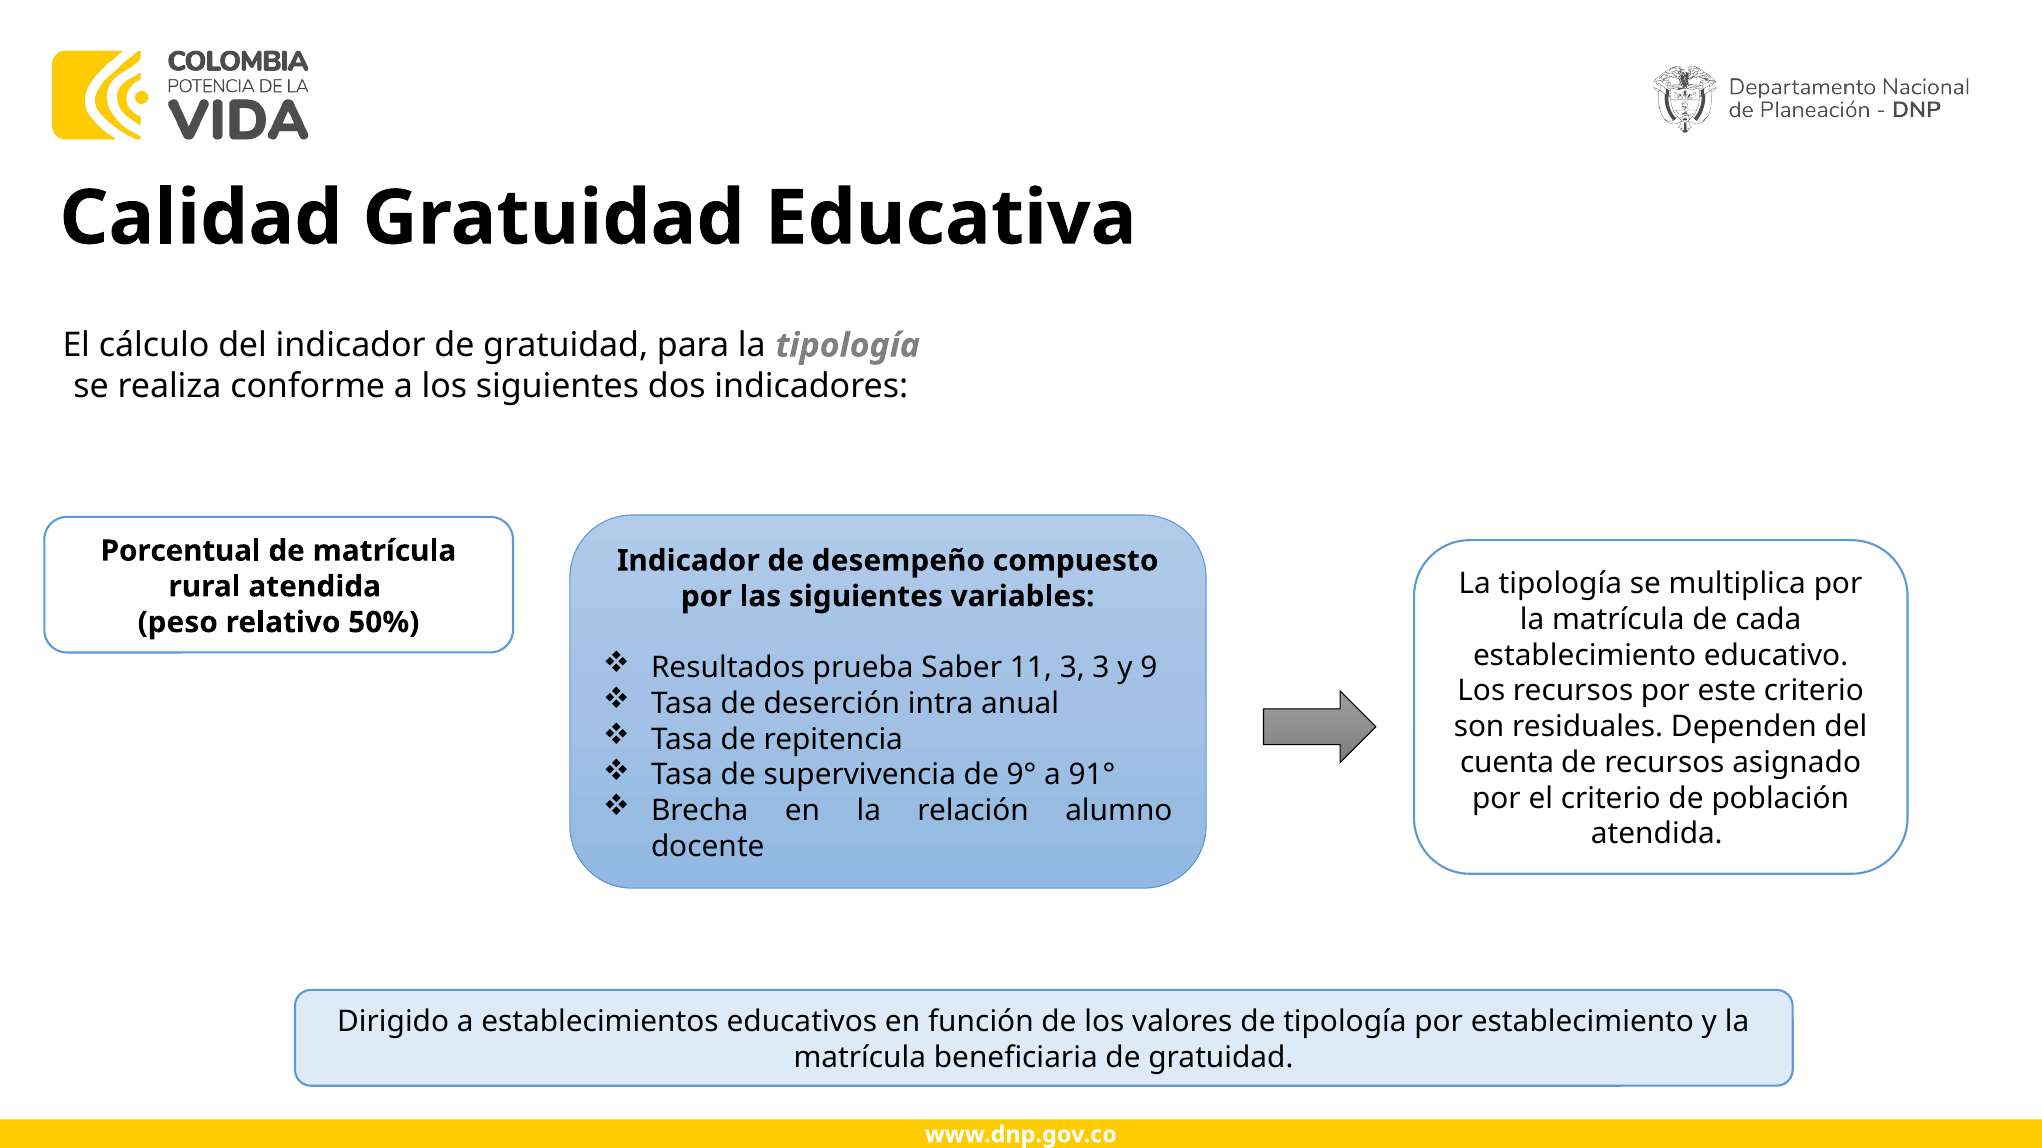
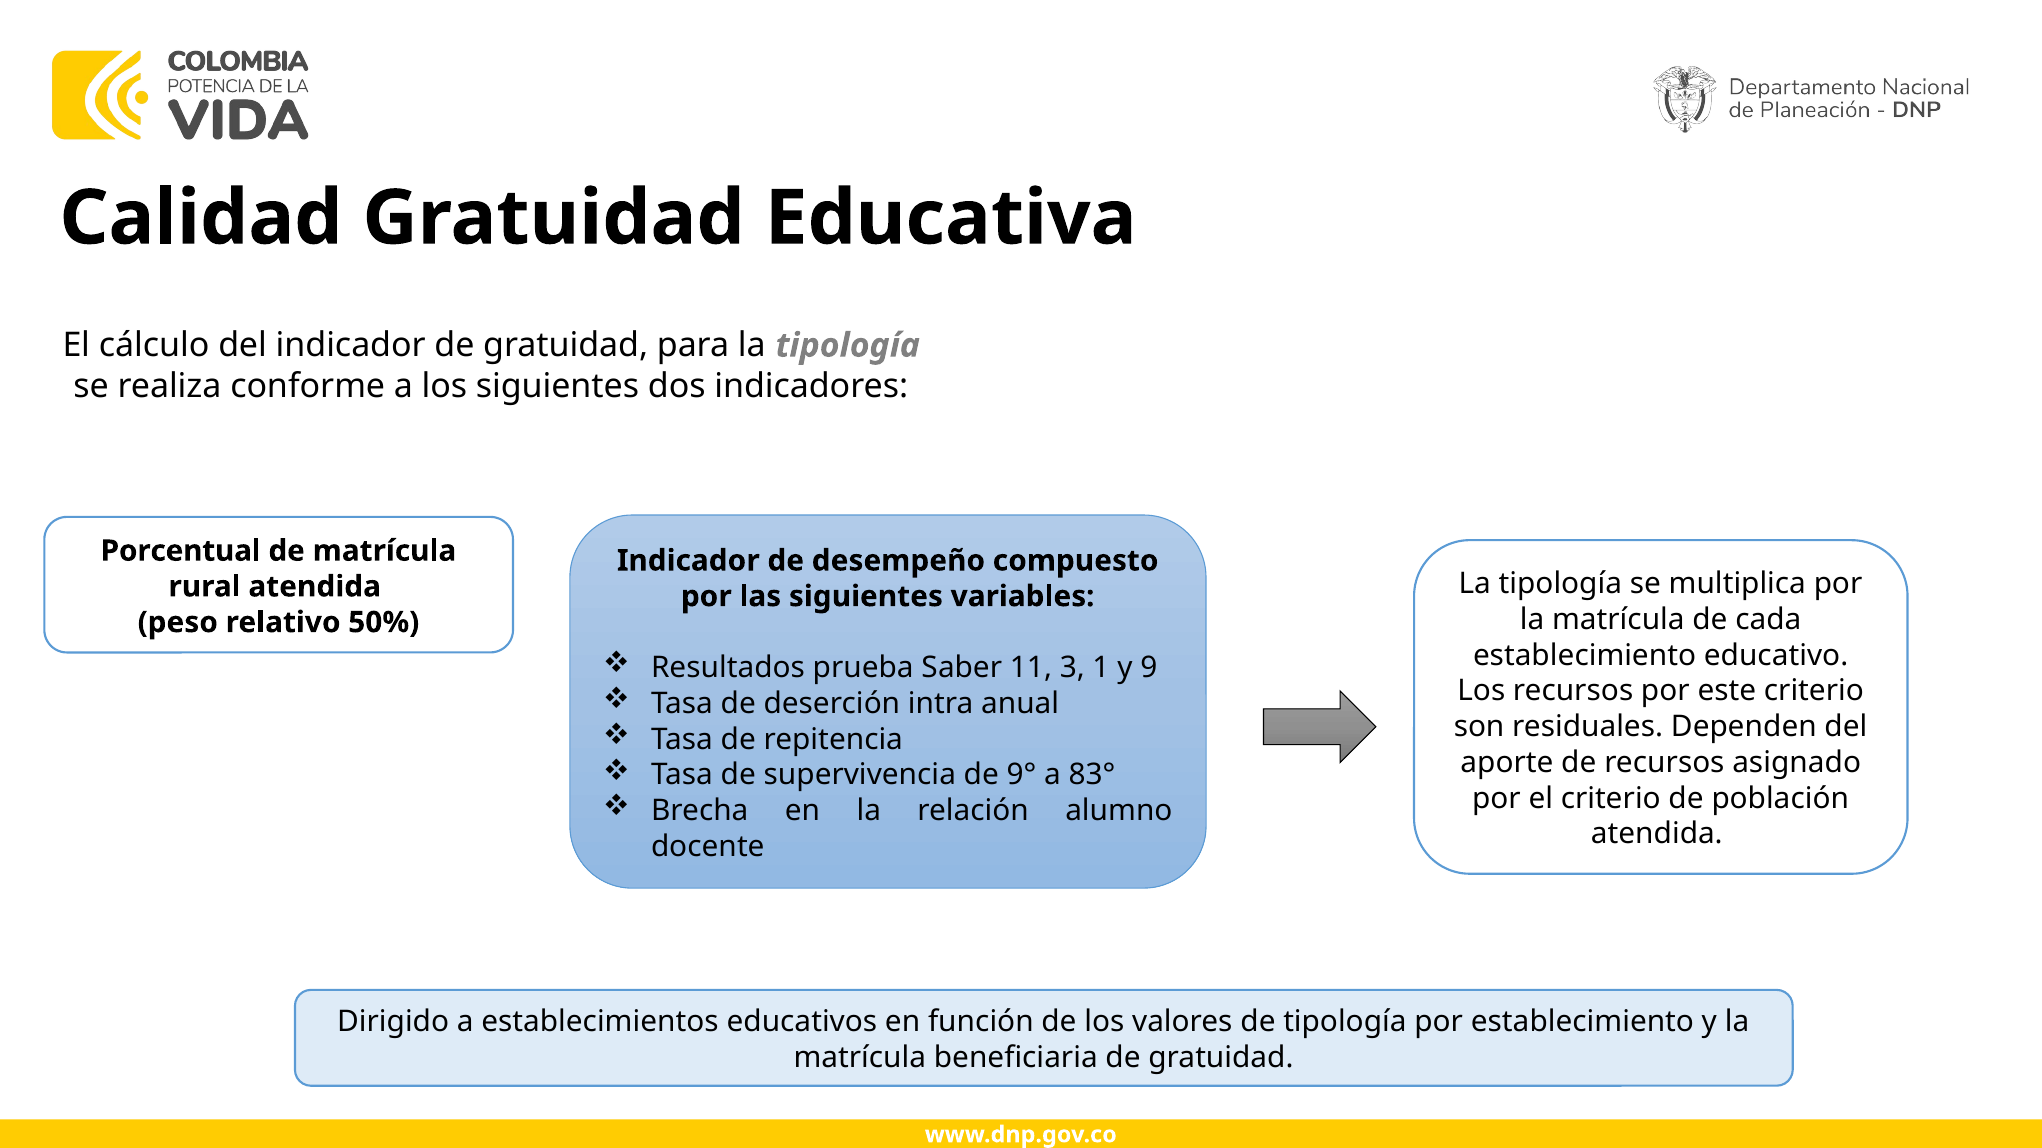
3 3: 3 -> 1 (1101, 668)
cuenta: cuenta -> aporte (1507, 763)
91°: 91° -> 83° (1092, 776)
